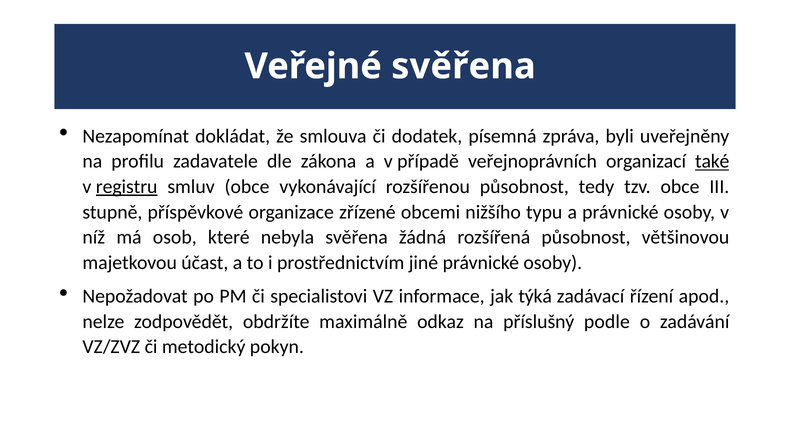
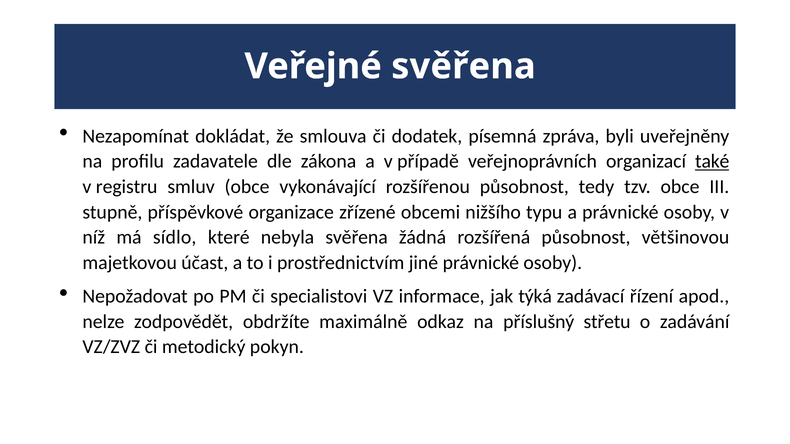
registru underline: present -> none (127, 187)
osob: osob -> sídlo (175, 238)
podle: podle -> střetu (607, 322)
